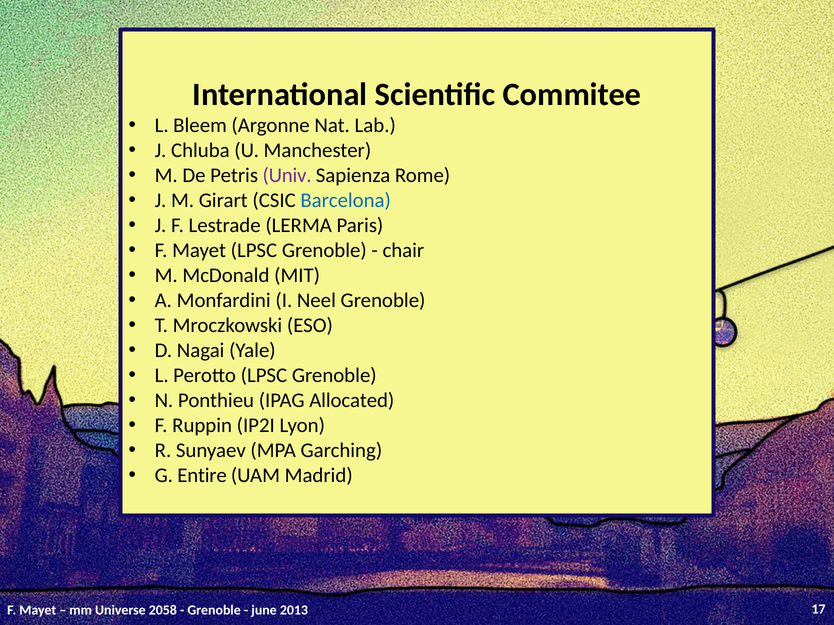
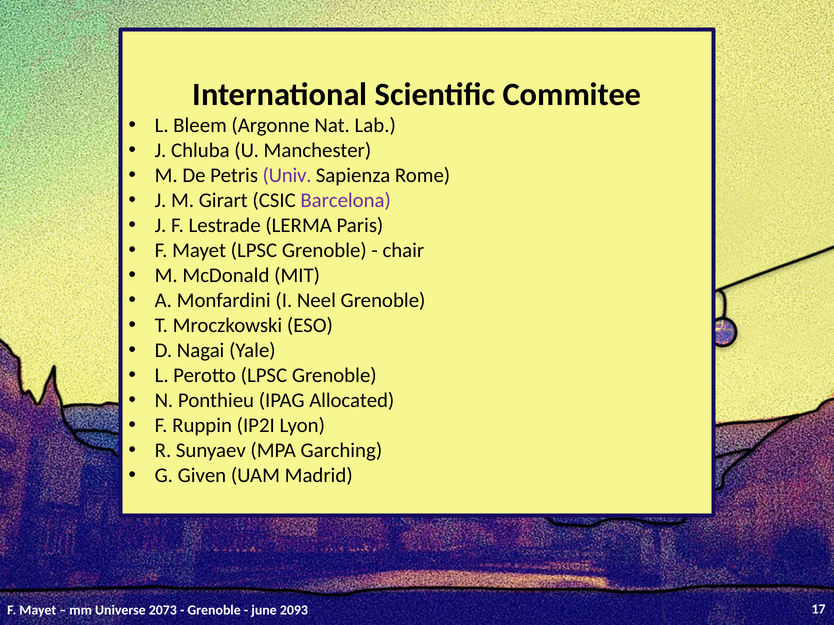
Barcelona colour: blue -> purple (346, 201)
Entire: Entire -> Given (202, 476)
2058: 2058 -> 2073 (163, 610)
2013: 2013 -> 2093 (294, 610)
